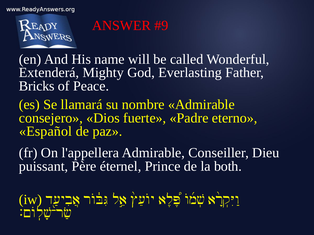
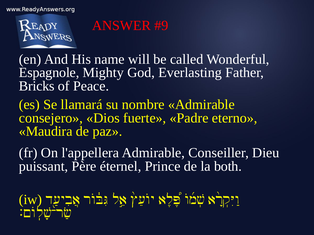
Extenderá: Extenderá -> Espagnole (49, 73)
Español: Español -> Maudira (46, 132)
